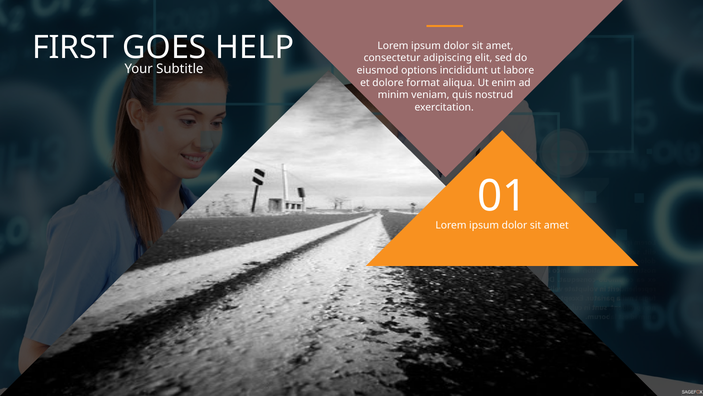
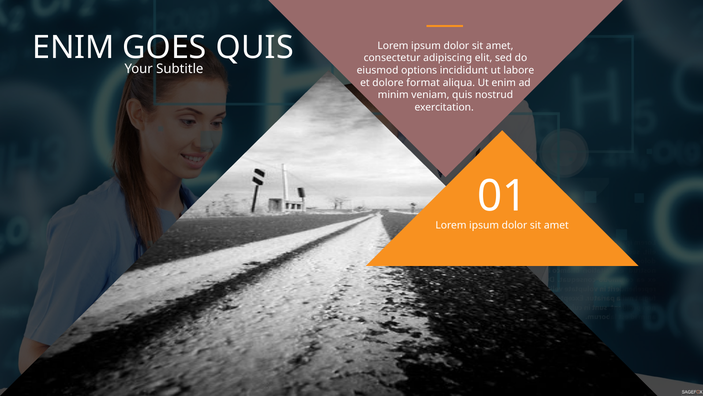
FIRST: FIRST -> ENIM (73, 48)
HELP: HELP -> QUIS (255, 48)
